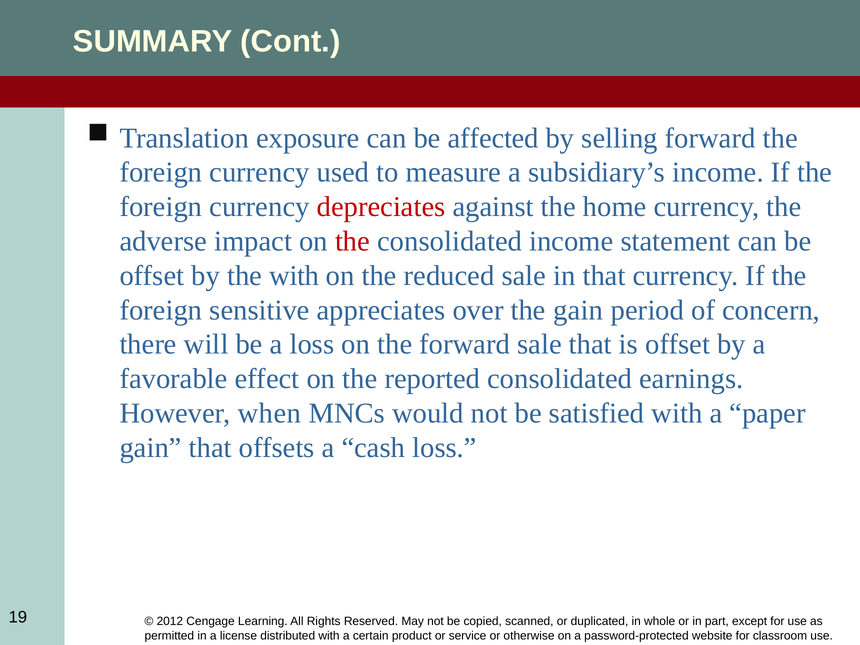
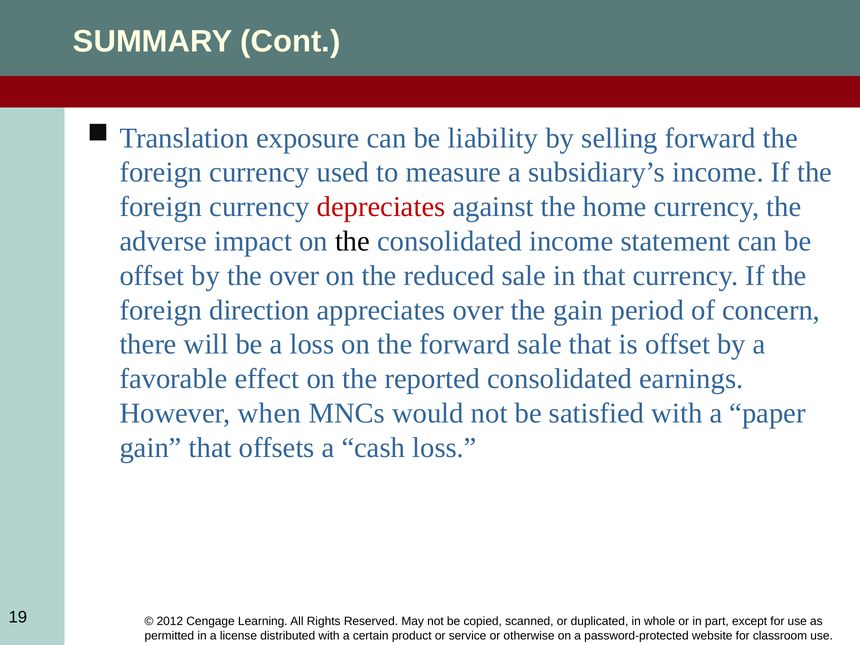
affected: affected -> liability (493, 138)
the colour: red -> black (353, 241)
the with: with -> over (294, 276)
sensitive: sensitive -> direction (260, 310)
